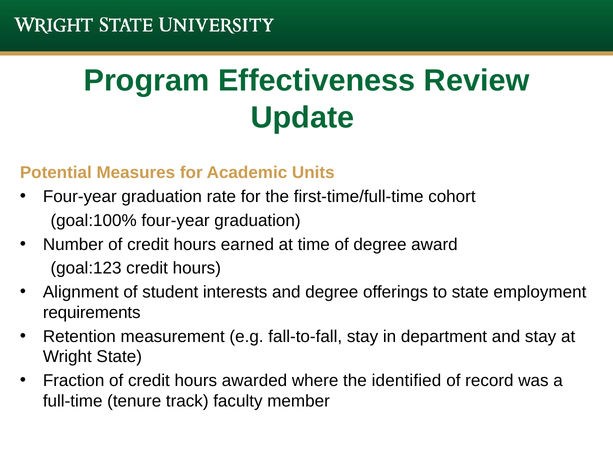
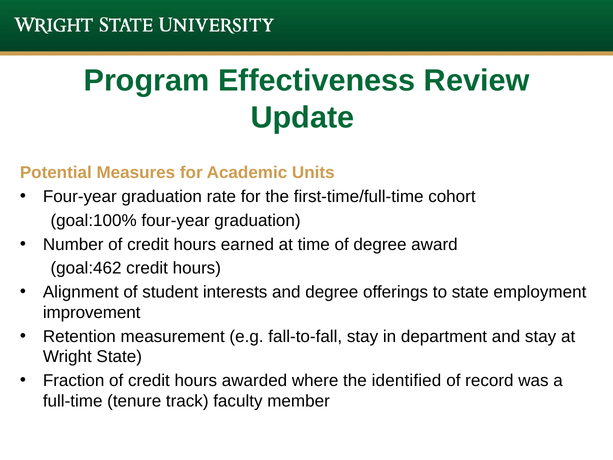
goal:123: goal:123 -> goal:462 (86, 268)
requirements: requirements -> improvement (92, 312)
